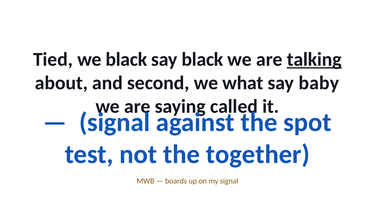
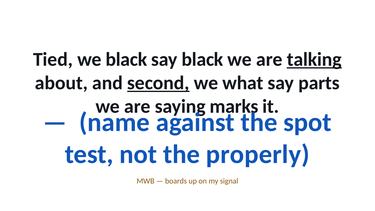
second underline: none -> present (158, 83)
baby: baby -> parts (319, 83)
called: called -> marks (234, 106)
signal: signal -> name (114, 122)
together: together -> properly (258, 154)
